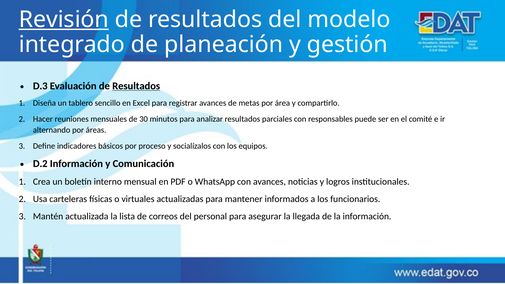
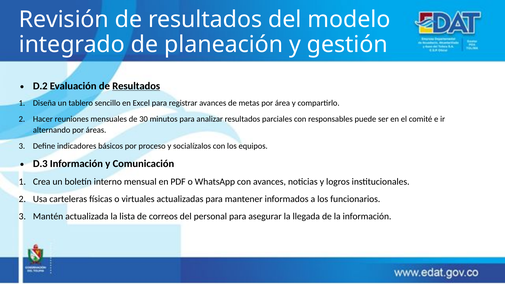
Revisión underline: present -> none (64, 19)
D.3: D.3 -> D.2 (40, 86)
D.2: D.2 -> D.3 (40, 164)
